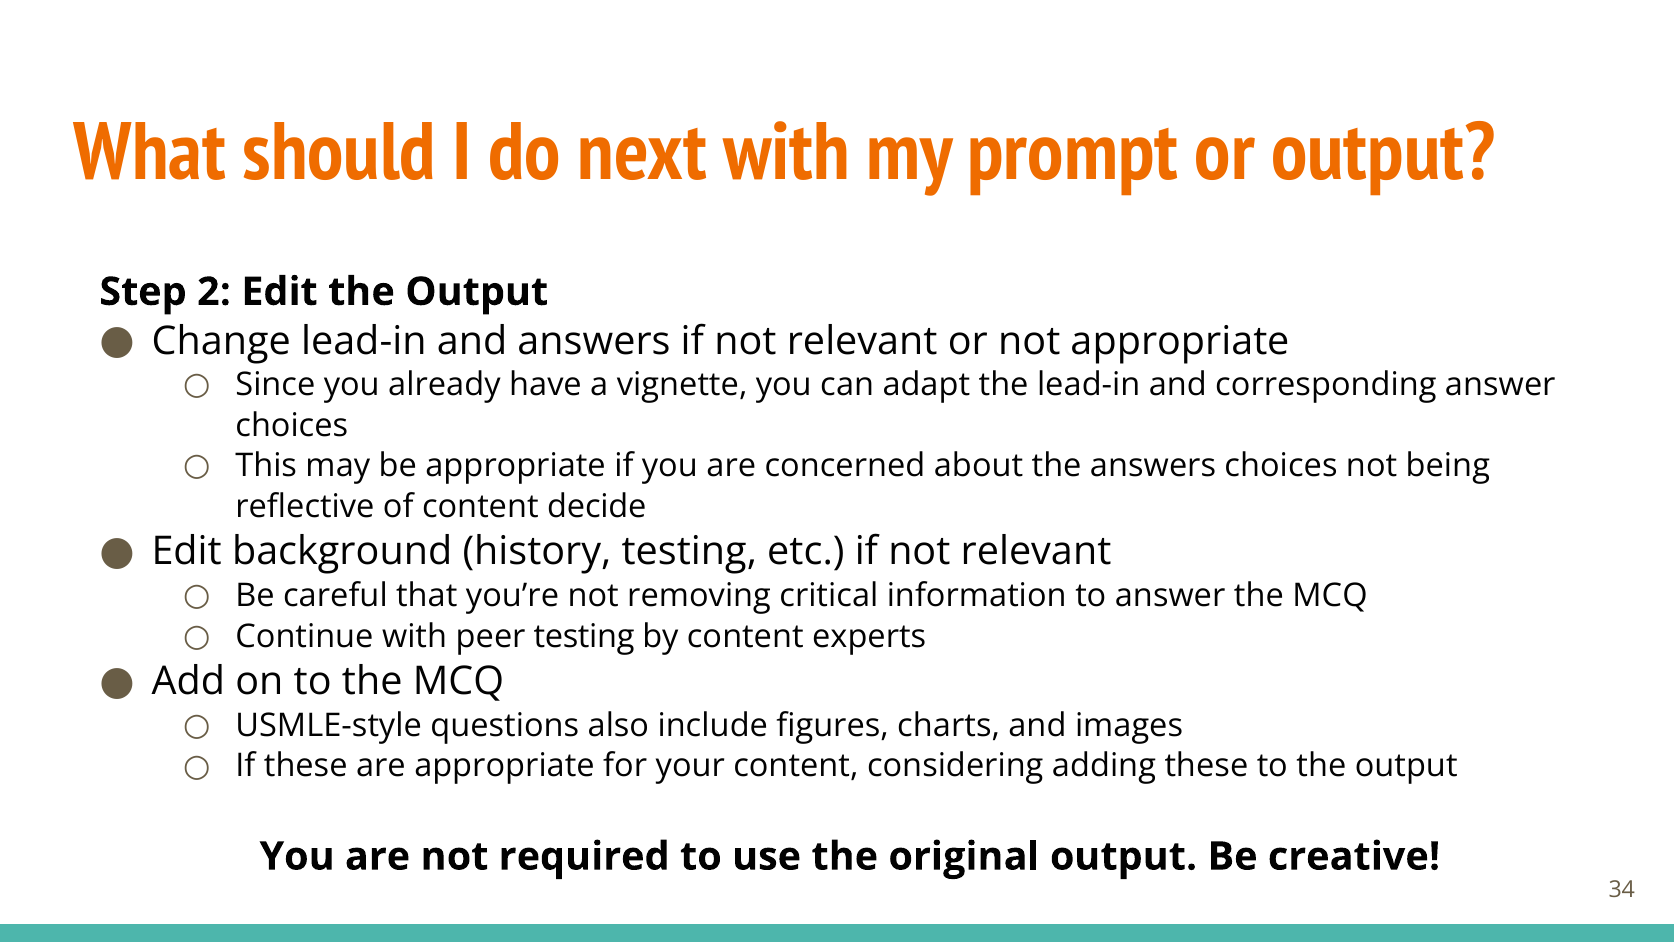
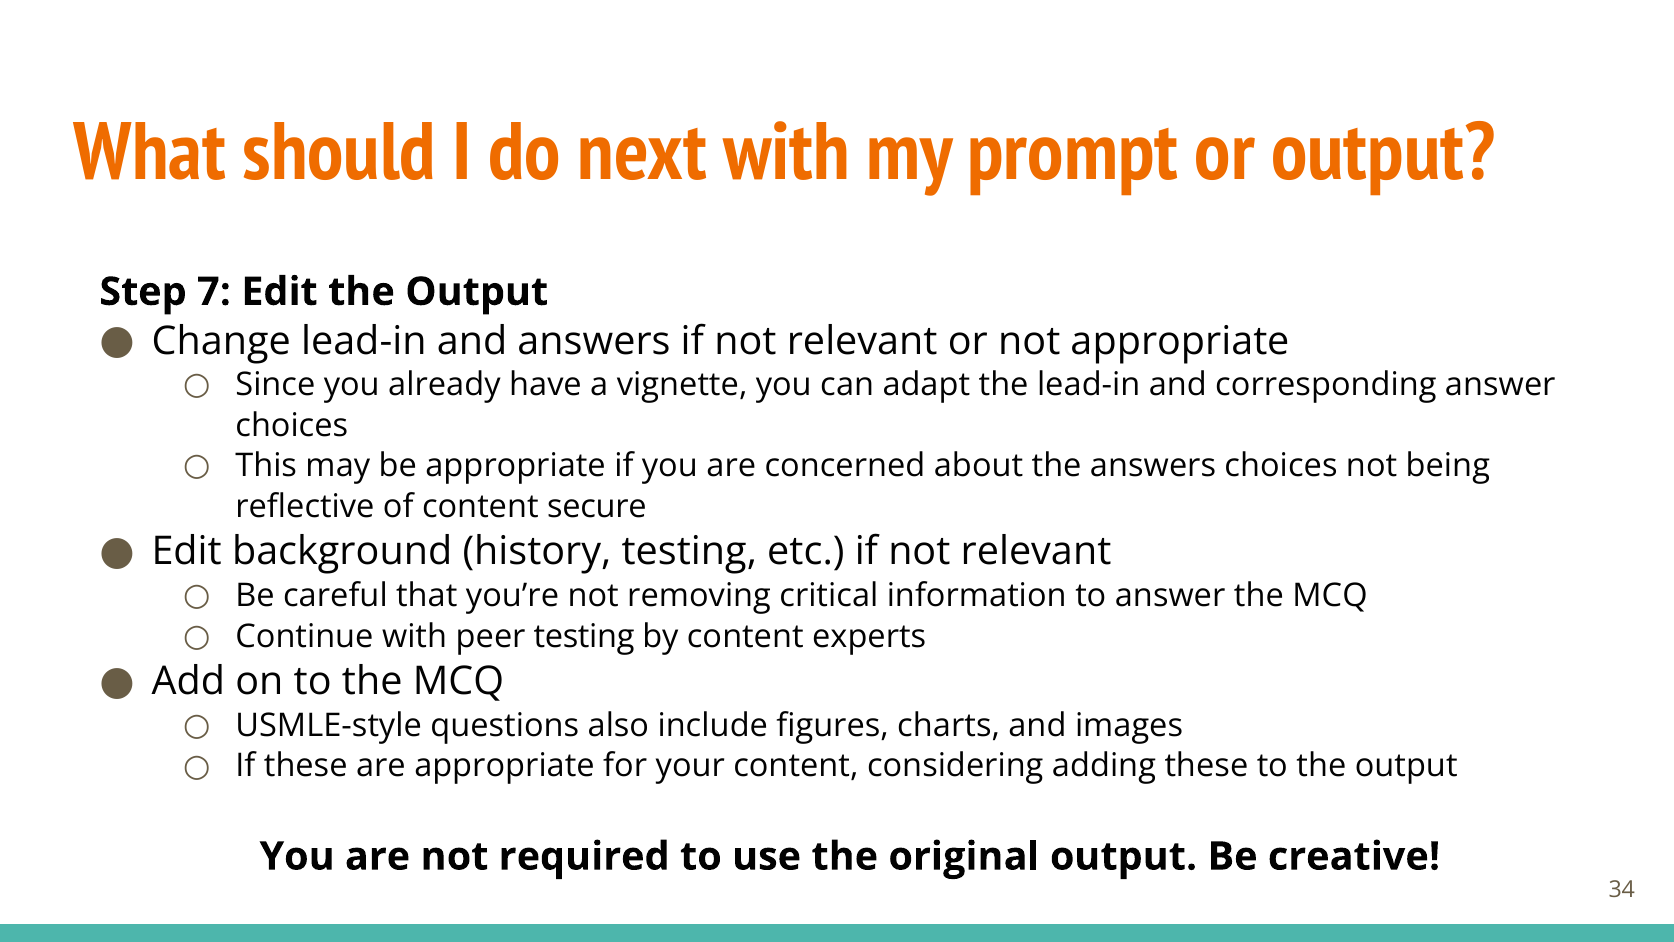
2: 2 -> 7 (214, 292)
decide: decide -> secure (597, 506)
